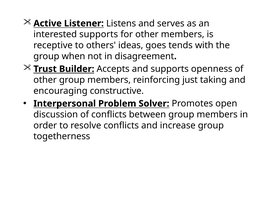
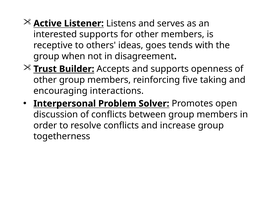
just: just -> five (190, 80)
constructive: constructive -> interactions (117, 91)
